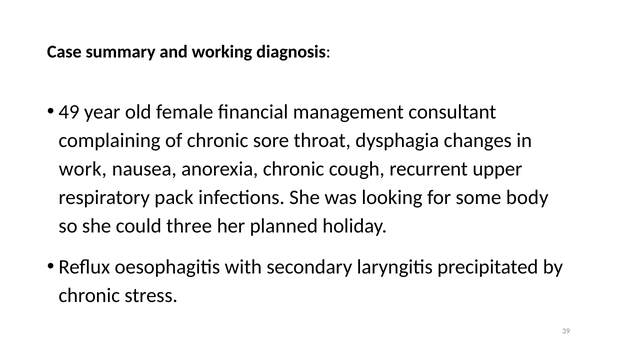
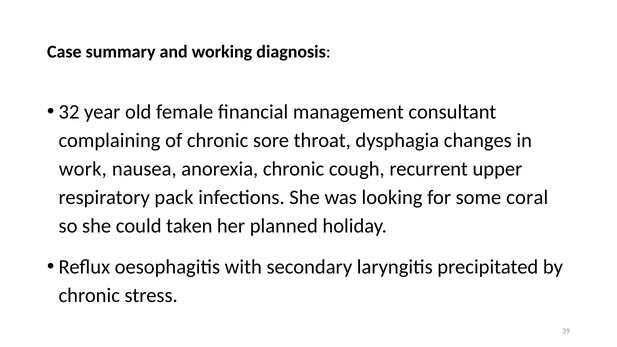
49: 49 -> 32 (69, 112)
body: body -> coral (527, 197)
three: three -> taken (189, 226)
